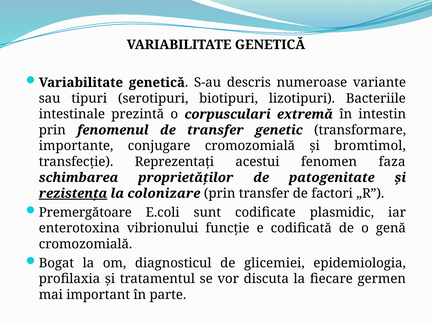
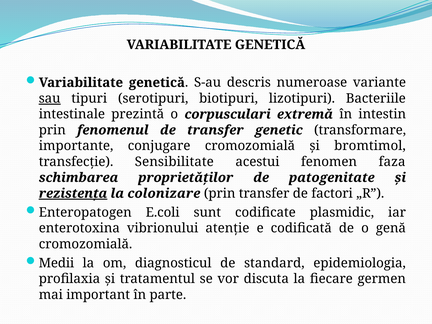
sau underline: none -> present (50, 98)
Reprezentaţi: Reprezentaţi -> Sensibilitate (174, 162)
Premergătoare: Premergătoare -> Enteropatogen (85, 212)
funcţie: funcţie -> atenţie (227, 228)
Bogat: Bogat -> Medii (56, 263)
glicemiei: glicemiei -> standard (274, 263)
